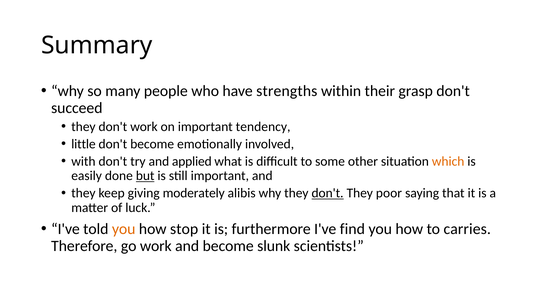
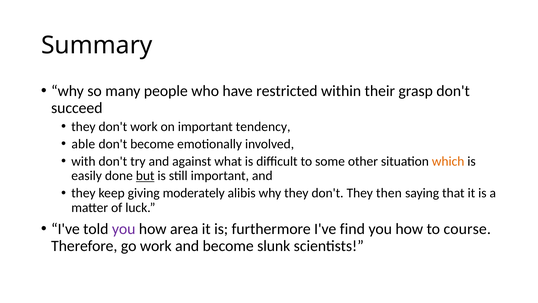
strengths: strengths -> restricted (287, 91)
little: little -> able (83, 144)
applied: applied -> against (192, 161)
don't underline: present -> none (328, 193)
poor: poor -> then (389, 193)
you colour: orange -> purple (124, 229)
stop: stop -> area (184, 229)
carries: carries -> course (467, 229)
